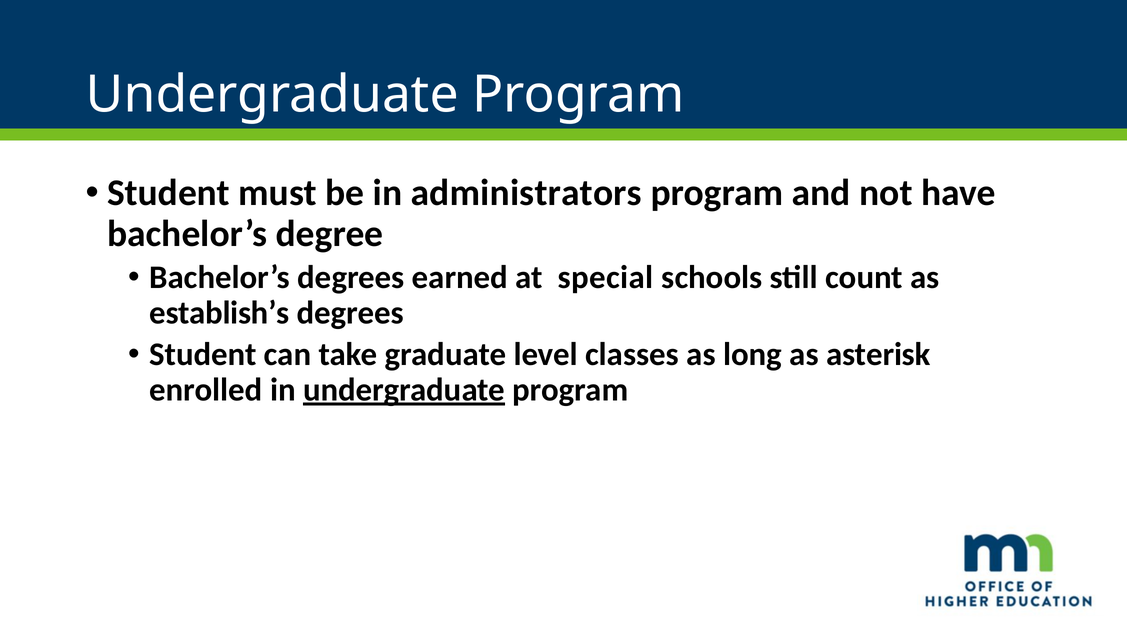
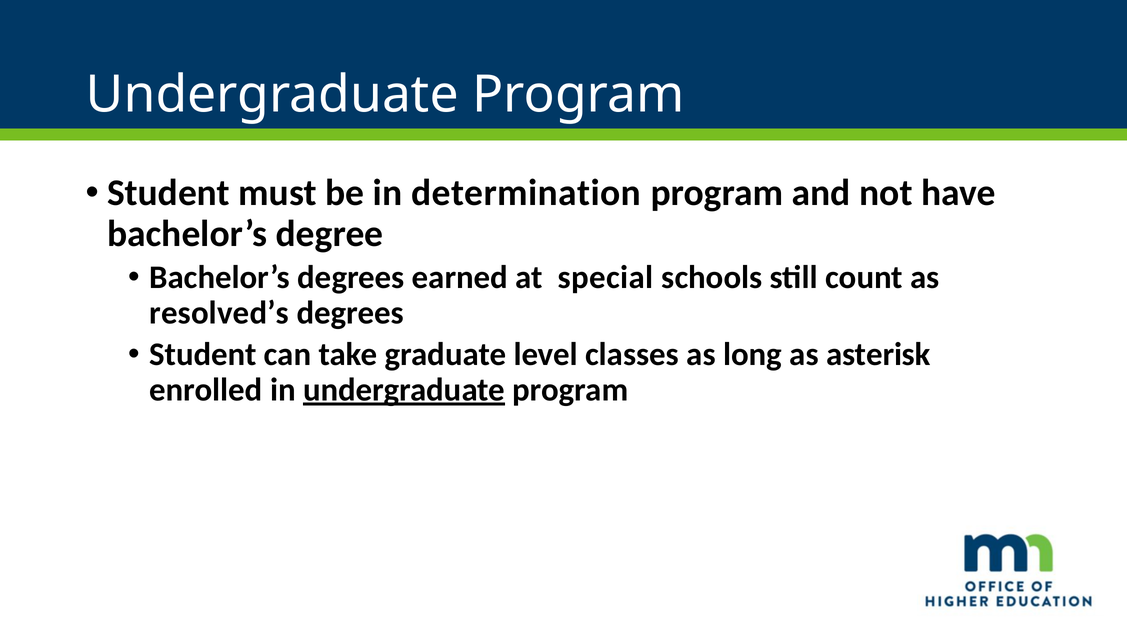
administrators: administrators -> determination (526, 193)
establish’s: establish’s -> resolved’s (219, 313)
